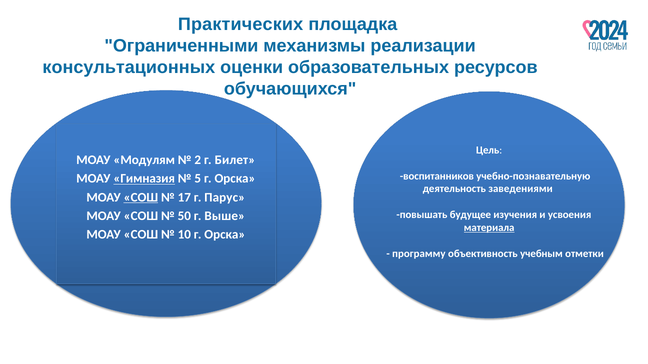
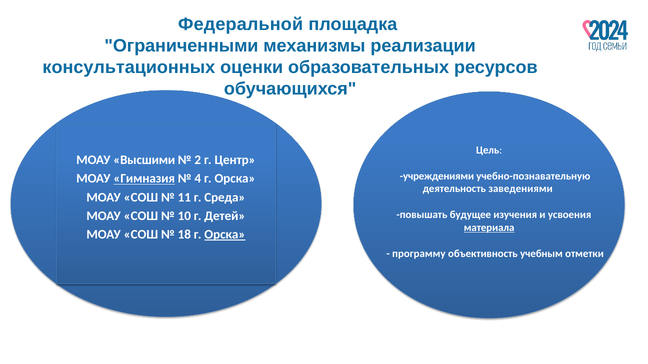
Практических: Практических -> Федеральной (241, 24)
Модулям: Модулям -> Высшими (144, 160)
Билет: Билет -> Центр (235, 160)
воспитанников: воспитанников -> учреждениями (437, 176)
5: 5 -> 4 (198, 179)
СОШ underline: present -> none (141, 197)
17: 17 -> 11 (184, 197)
Парус: Парус -> Среда (225, 197)
50: 50 -> 10 (184, 216)
Выше: Выше -> Детей (225, 216)
10: 10 -> 18 (184, 235)
Орска underline: none -> present (225, 235)
